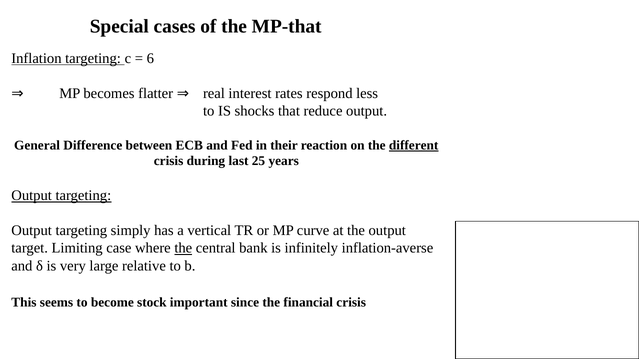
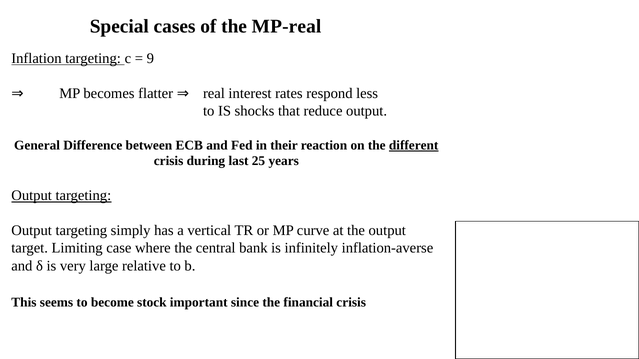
MP-that: MP-that -> MP-real (287, 26)
6: 6 -> 9 (150, 58)
the underline: present -> none (183, 248)
